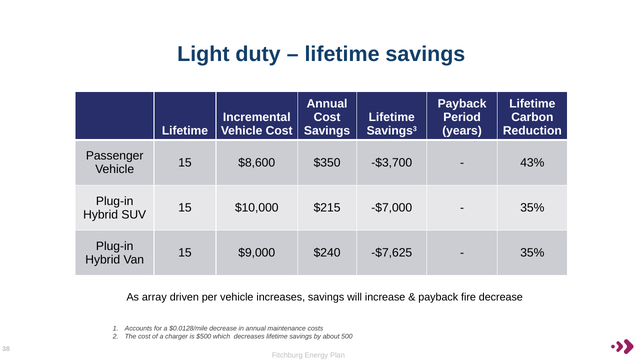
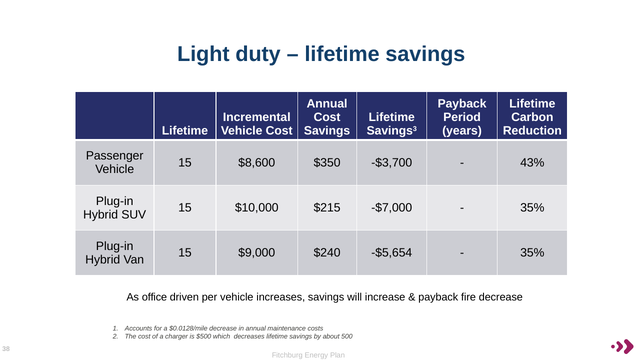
-$7,625: -$7,625 -> -$5,654 (392, 253)
array: array -> office (154, 297)
